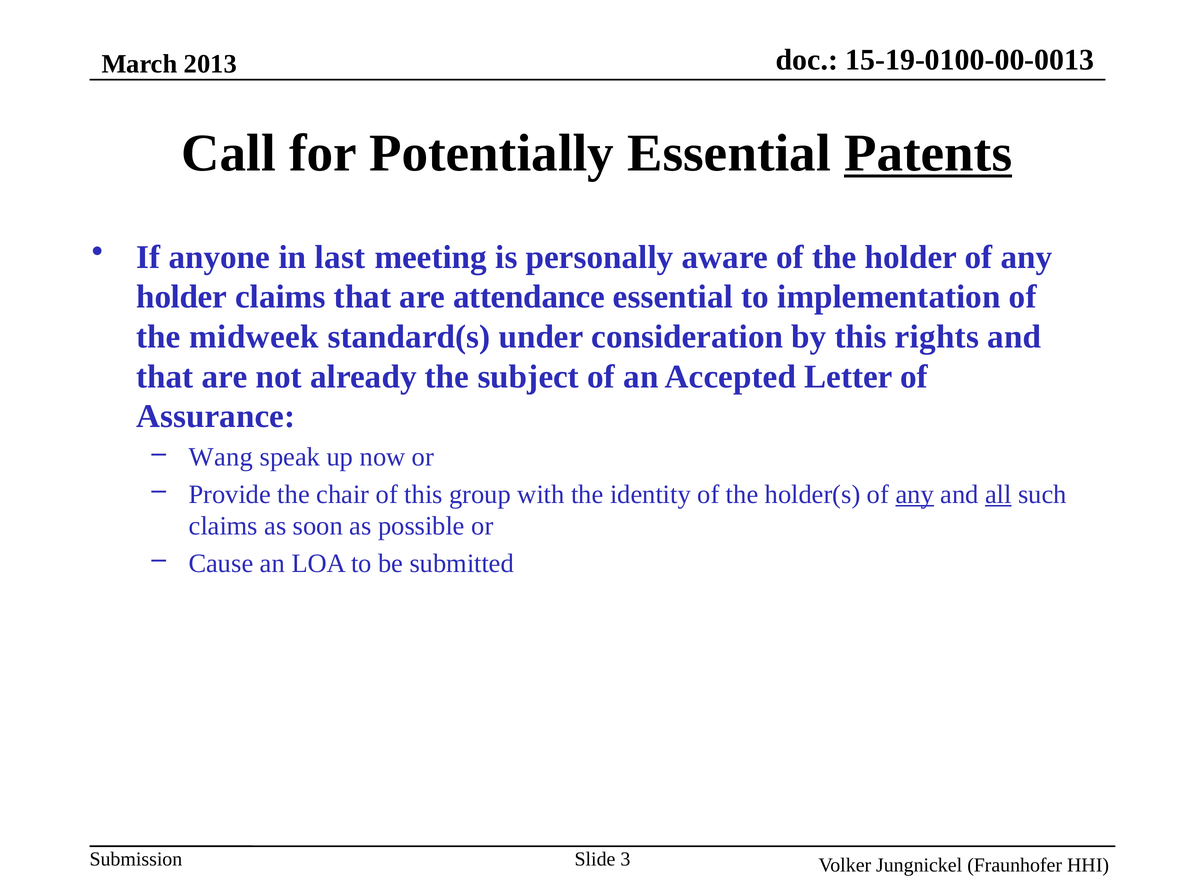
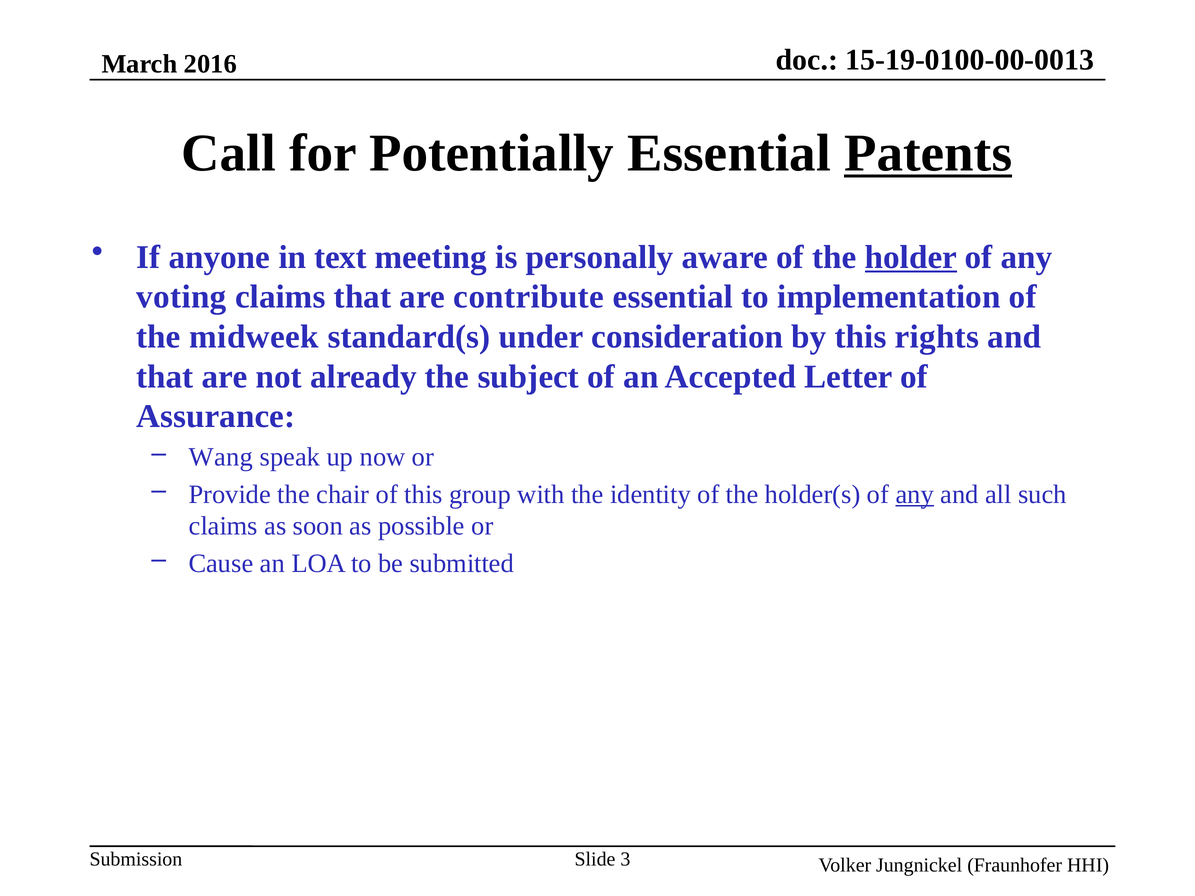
2013: 2013 -> 2016 (210, 64)
last: last -> text (340, 257)
holder underline: none -> present (911, 257)
holder: holder -> voting (181, 297)
attendance: attendance -> contribute (529, 297)
all underline: present -> none (998, 495)
